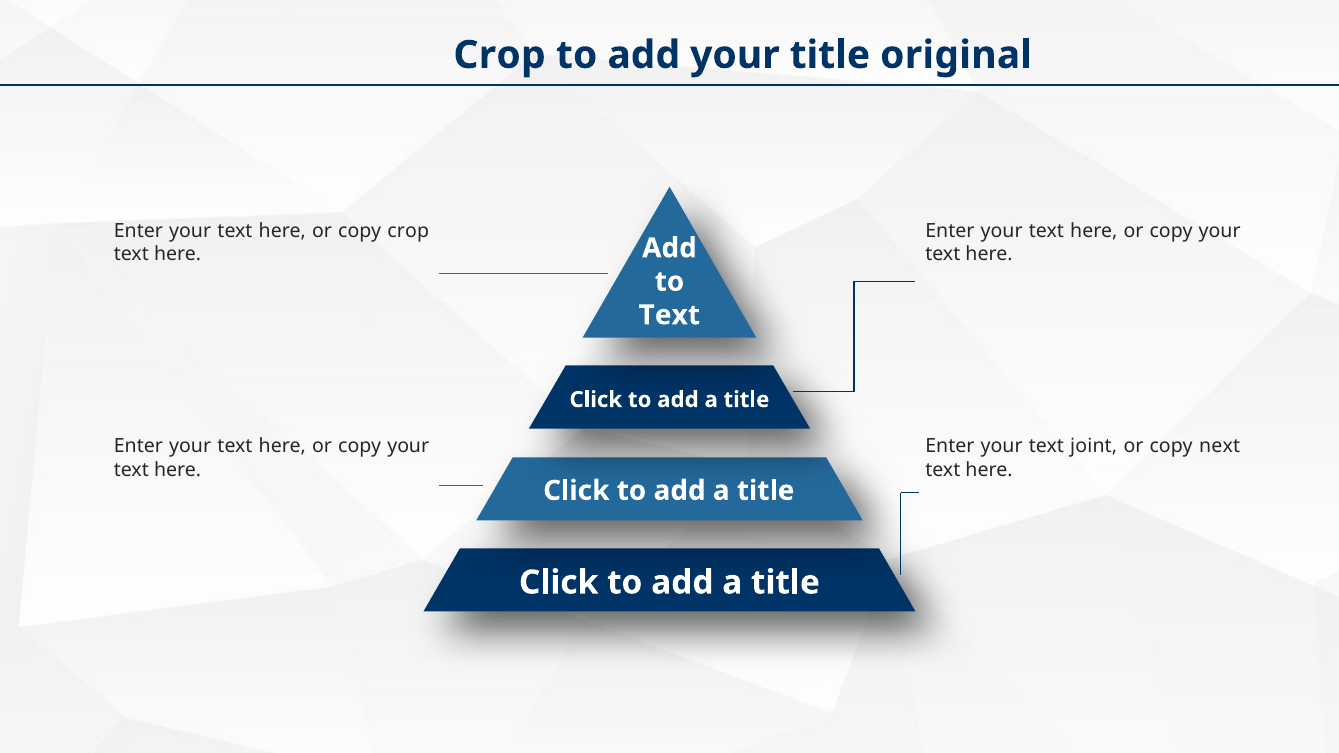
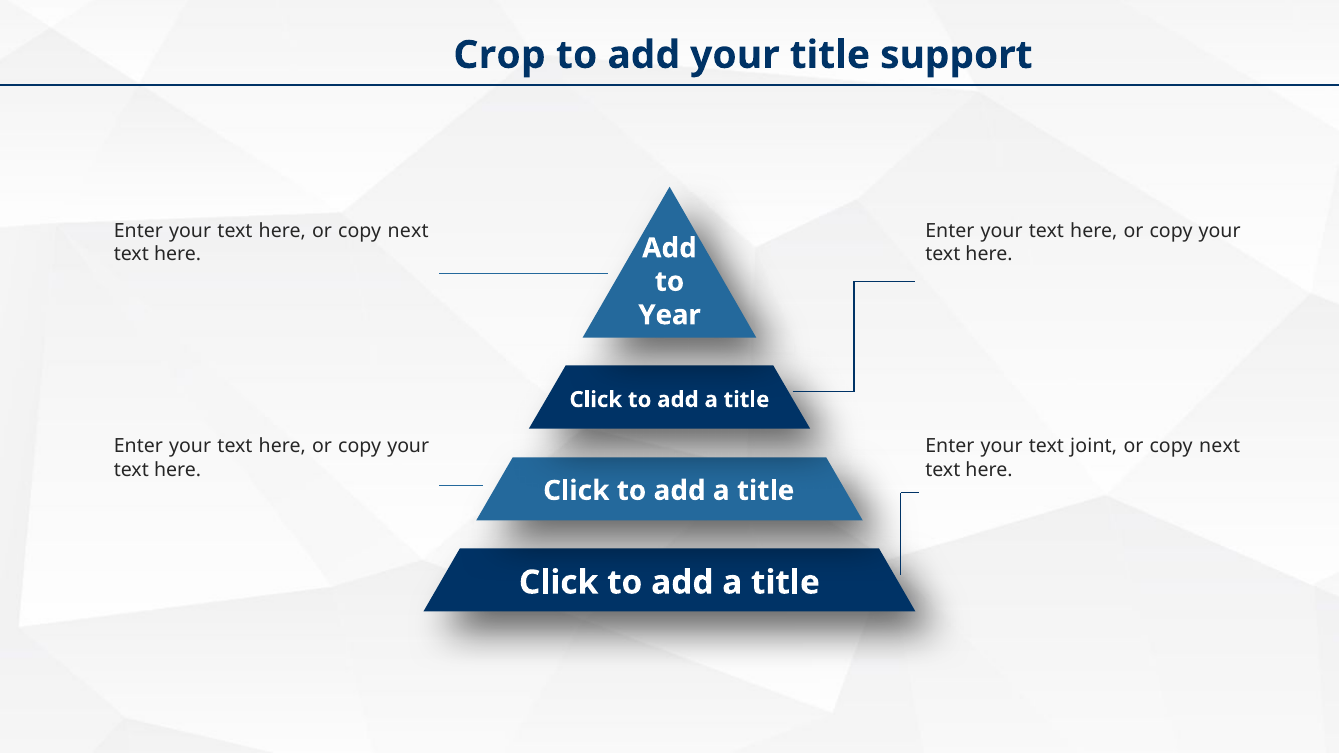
original: original -> support (956, 55)
here or copy crop: crop -> next (408, 231)
Text: Text -> Year (670, 315)
